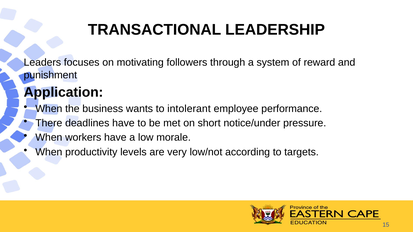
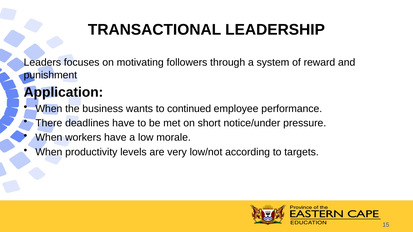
intolerant: intolerant -> continued (189, 109)
